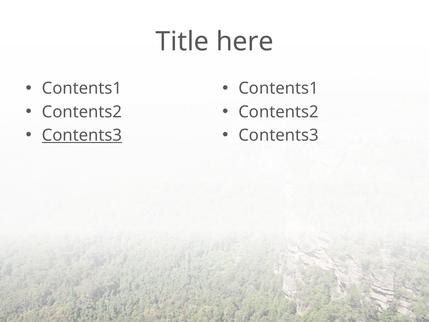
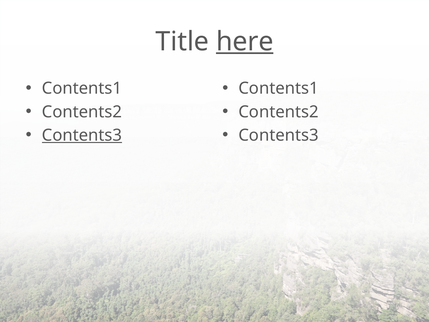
here underline: none -> present (245, 42)
